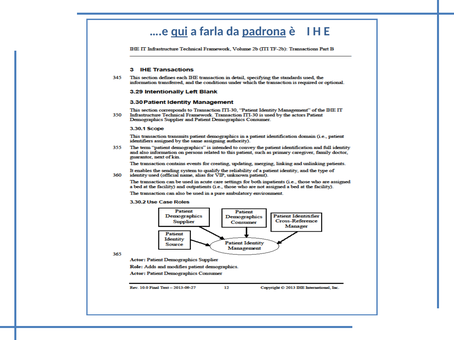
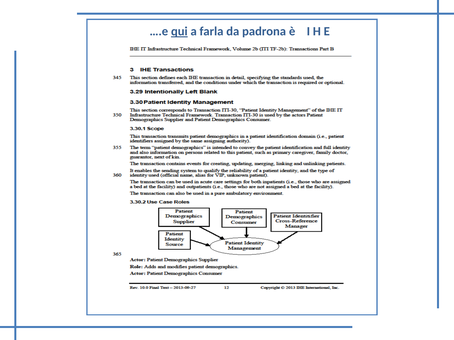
padrona underline: present -> none (264, 31)
